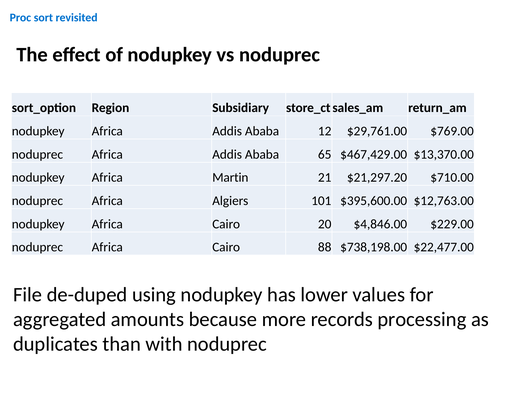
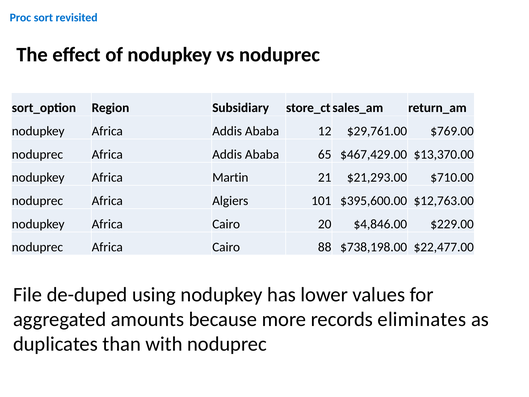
$21,297.20: $21,297.20 -> $21,293.00 (377, 177)
processing: processing -> eliminates (422, 319)
